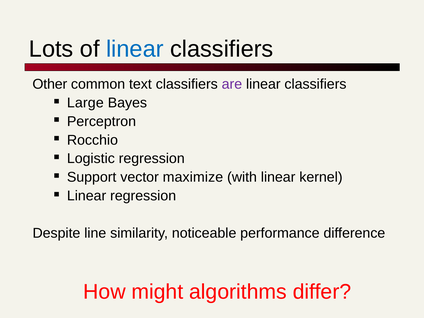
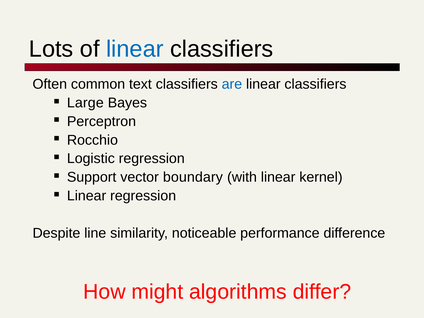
Other: Other -> Often (50, 84)
are colour: purple -> blue (232, 84)
maximize: maximize -> boundary (193, 177)
